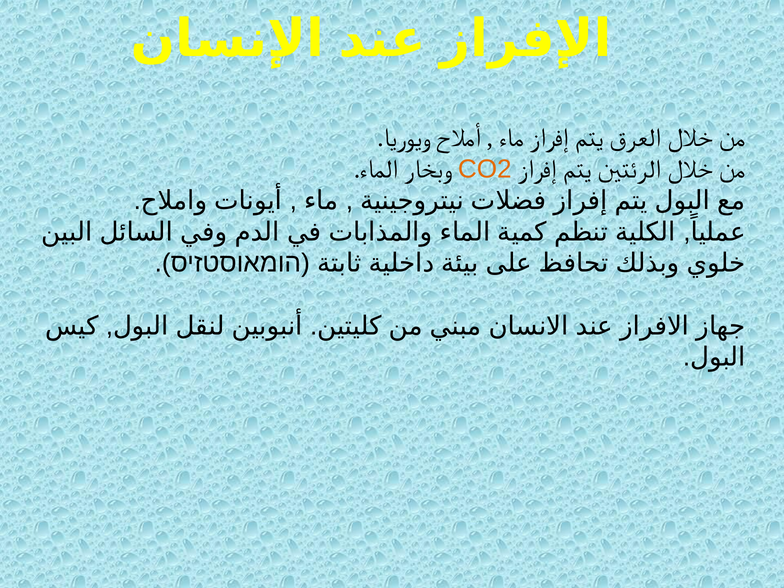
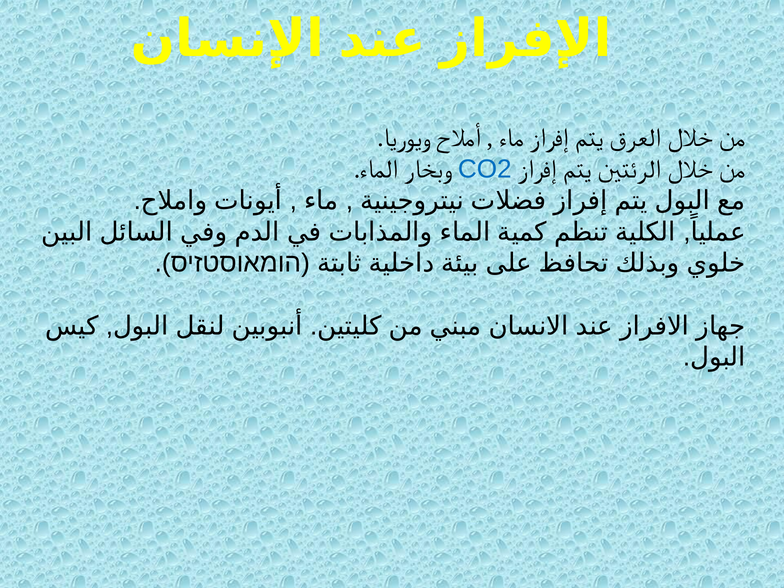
CO2 colour: orange -> blue (485, 169)
